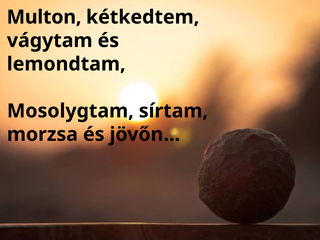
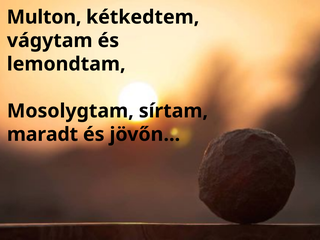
morzsa: morzsa -> maradt (42, 134)
